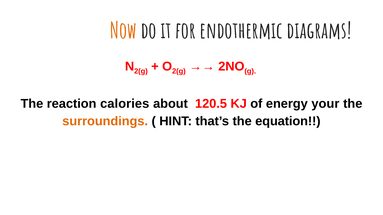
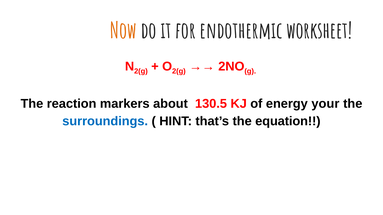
diagrams: diagrams -> worksheet (319, 31)
calories: calories -> markers (125, 104)
120.5: 120.5 -> 130.5 (211, 104)
surroundings colour: orange -> blue (105, 121)
